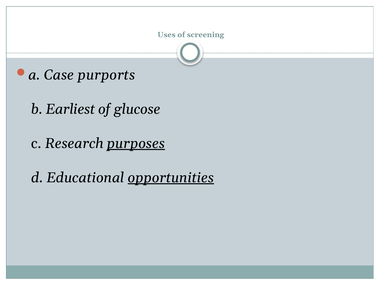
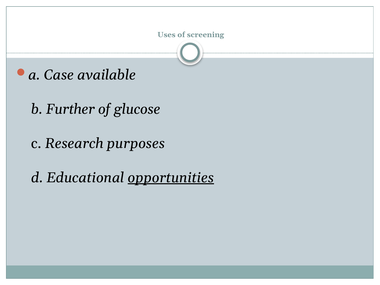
purports: purports -> available (107, 75)
Earliest: Earliest -> Further (71, 109)
purposes underline: present -> none (136, 143)
